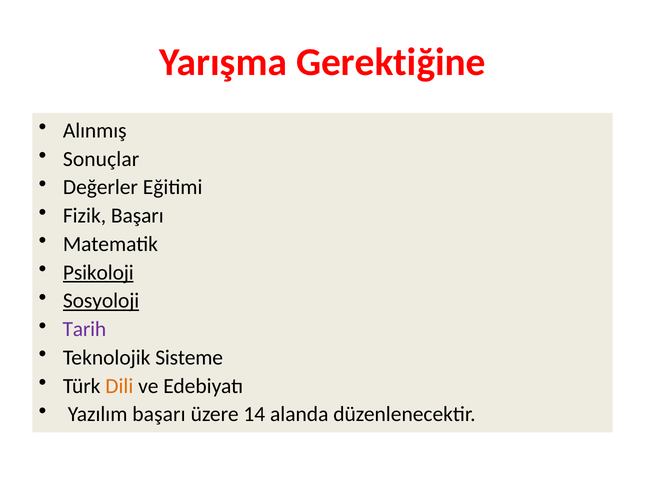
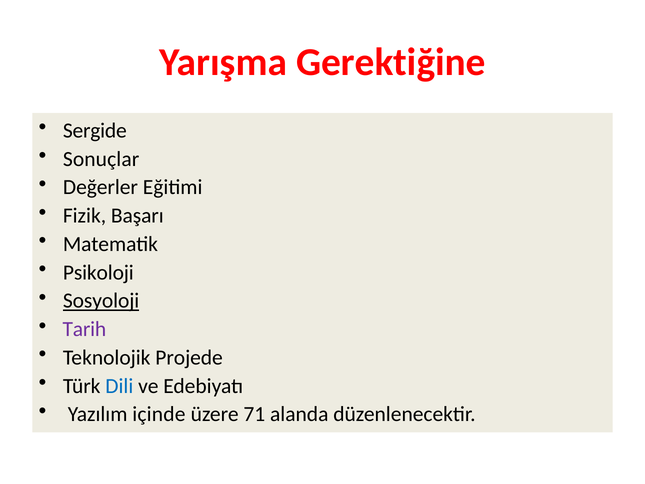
Alınmış: Alınmış -> Sergide (95, 131)
Psikoloji underline: present -> none (98, 272)
Sisteme: Sisteme -> Projede (189, 357)
Dili colour: orange -> blue (119, 386)
Yazılım başarı: başarı -> içinde (159, 414)
14: 14 -> 71 (254, 414)
